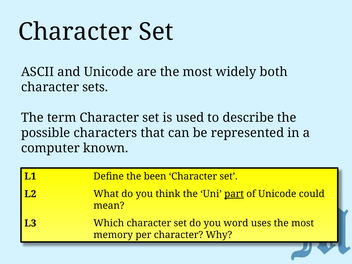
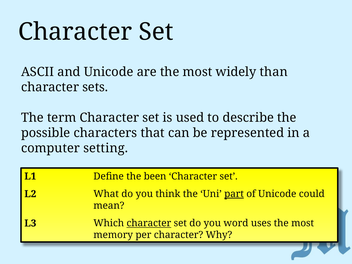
both: both -> than (274, 72)
known: known -> setting (106, 148)
character underline: none -> present (149, 223)
